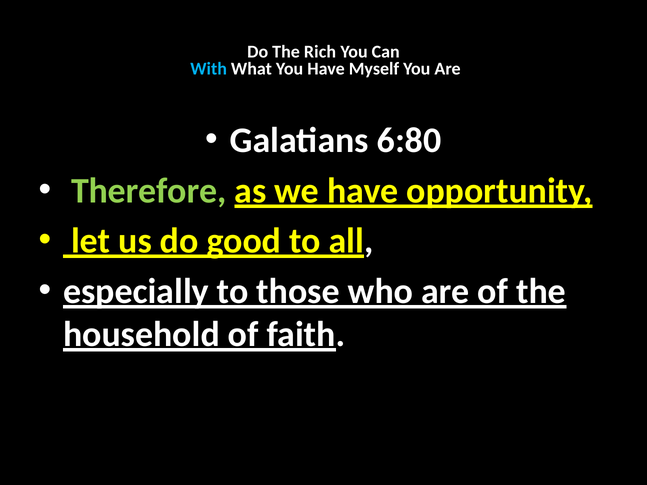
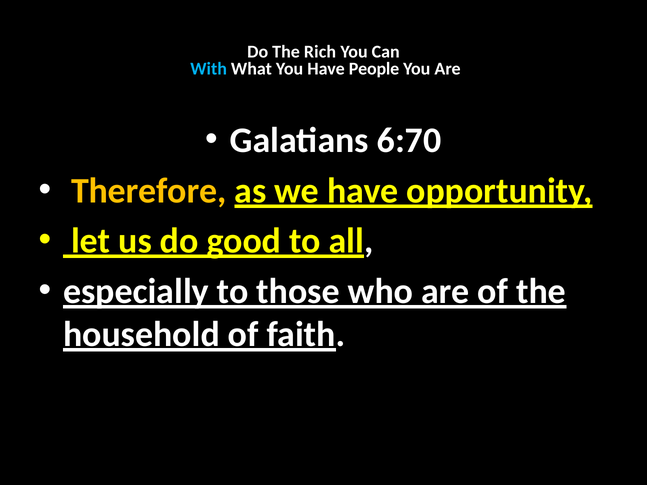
Myself: Myself -> People (374, 69)
6:80: 6:80 -> 6:70 (409, 141)
Therefore colour: light green -> yellow (149, 191)
